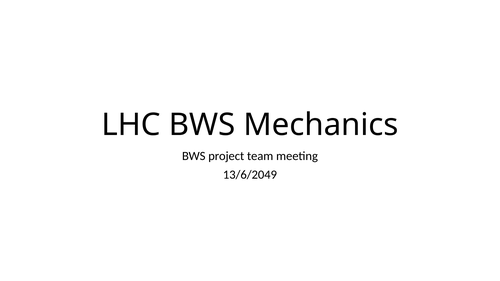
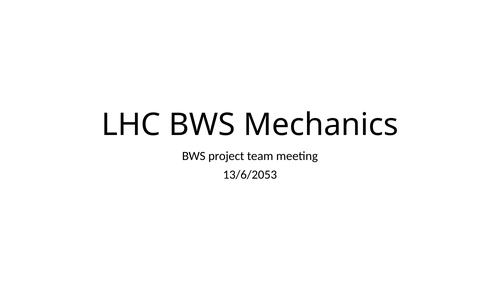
13/6/2049: 13/6/2049 -> 13/6/2053 (250, 175)
